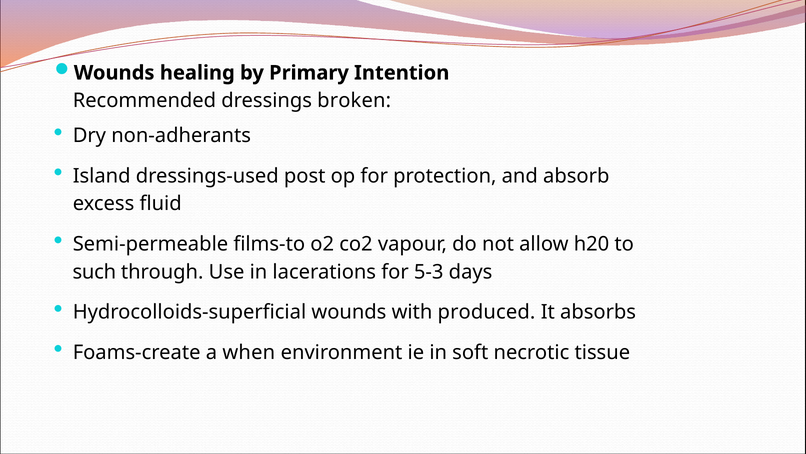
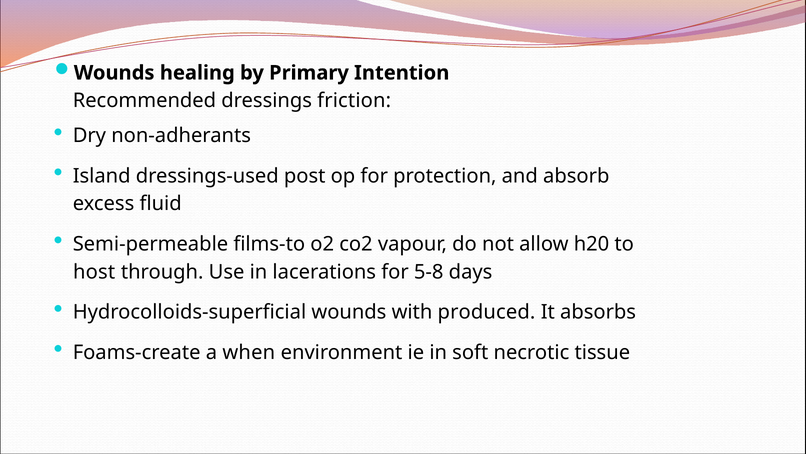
broken: broken -> friction (354, 101)
such: such -> host (94, 272)
5-3: 5-3 -> 5-8 (429, 272)
